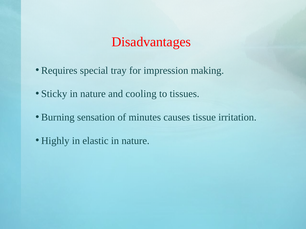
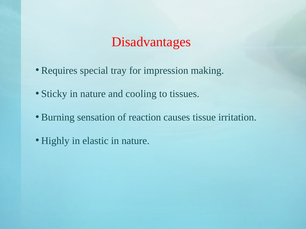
minutes: minutes -> reaction (145, 118)
